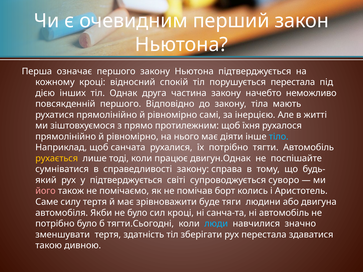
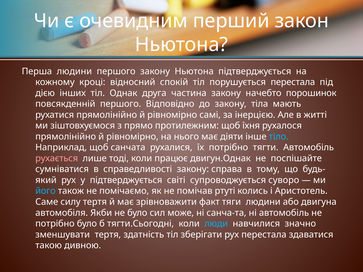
Перша означає: означає -> людини (74, 71)
неможливо: неможливо -> порошинок (311, 93)
рухається colour: yellow -> pink (57, 159)
його colour: pink -> light blue (45, 191)
борт: борт -> ртуті (225, 191)
буде: буде -> факт (209, 202)
сил кроці: кроці -> може (181, 213)
